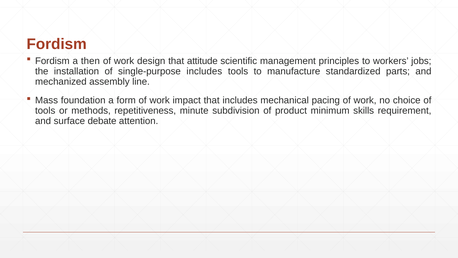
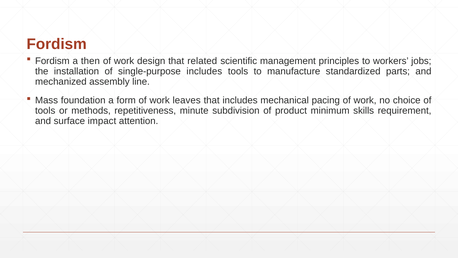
attitude: attitude -> related (202, 61)
impact: impact -> leaves (187, 100)
debate: debate -> impact (102, 121)
